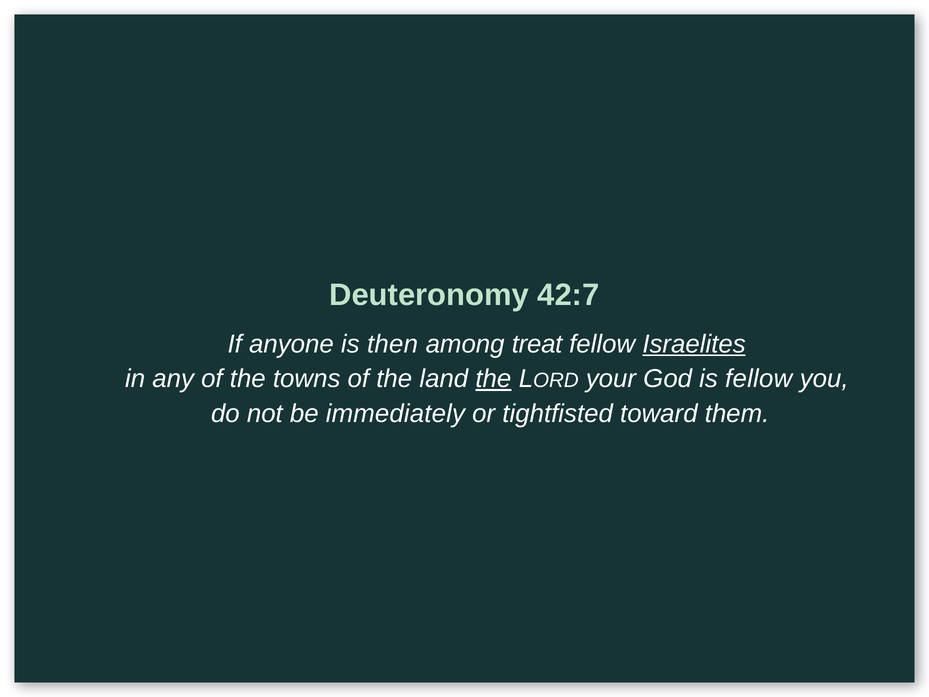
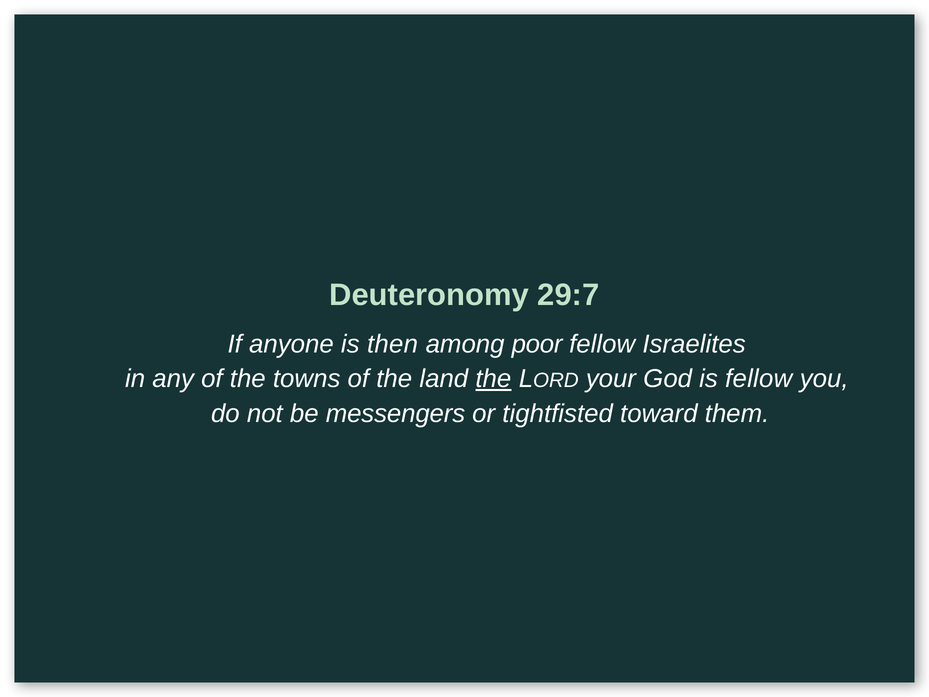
42:7: 42:7 -> 29:7 (568, 295)
treat: treat -> poor (537, 344)
Israelites underline: present -> none (694, 344)
immediately: immediately -> messengers (395, 414)
